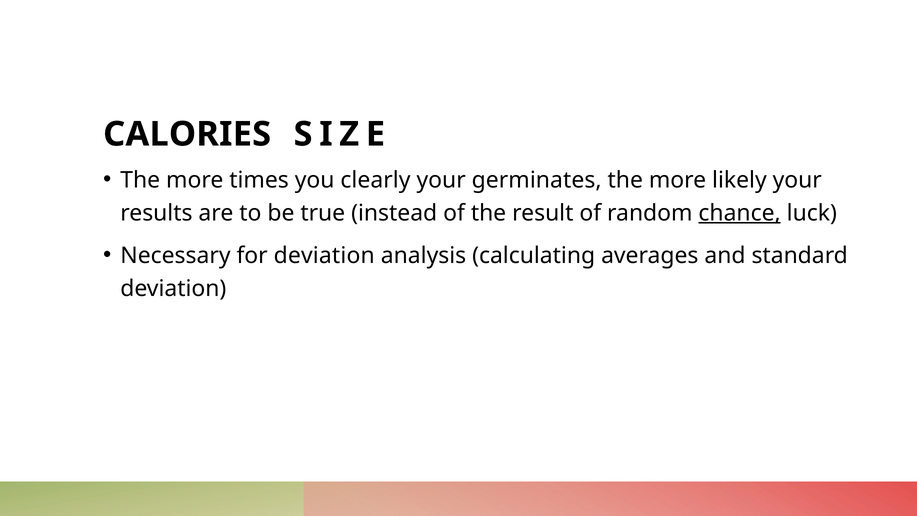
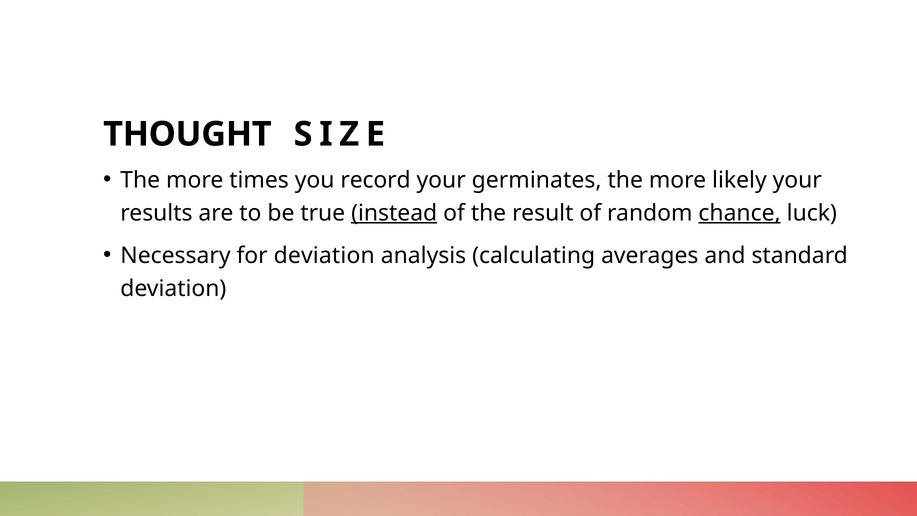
CALORIES: CALORIES -> THOUGHT (187, 134)
clearly: clearly -> record (376, 180)
instead underline: none -> present (394, 213)
